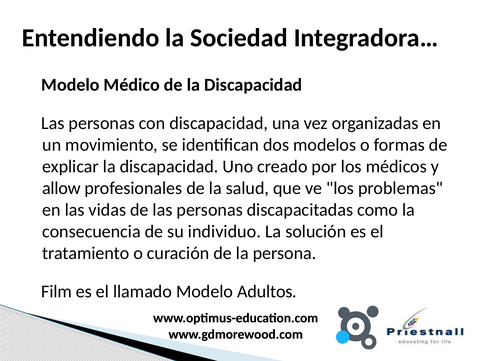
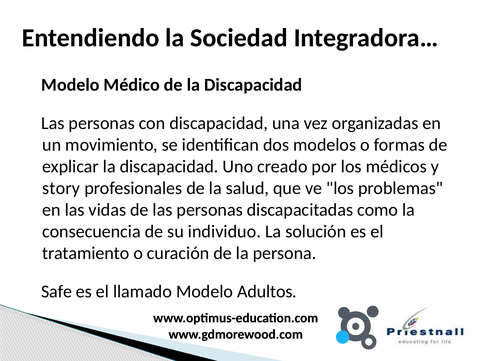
allow: allow -> story (61, 188)
Film: Film -> Safe (57, 291)
